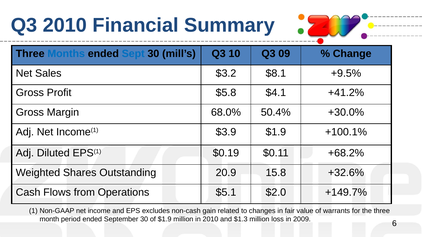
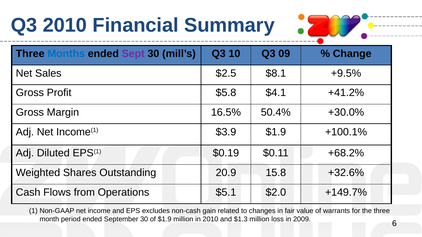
Sept colour: blue -> purple (133, 54)
$3.2: $3.2 -> $2.5 (226, 73)
68.0%: 68.0% -> 16.5% (226, 113)
